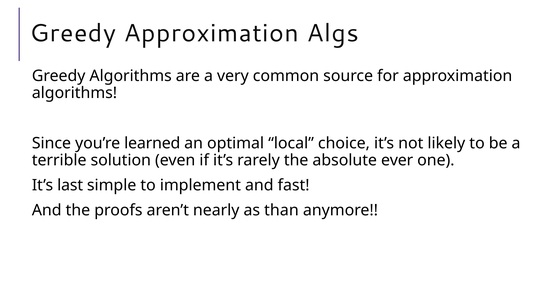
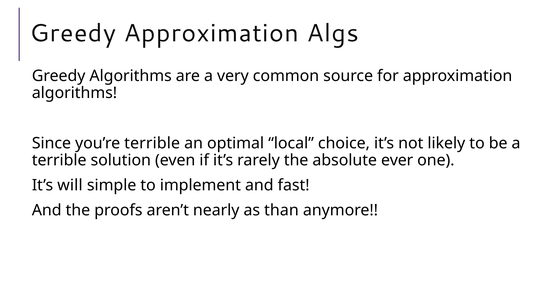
you’re learned: learned -> terrible (152, 143)
last: last -> will (70, 186)
